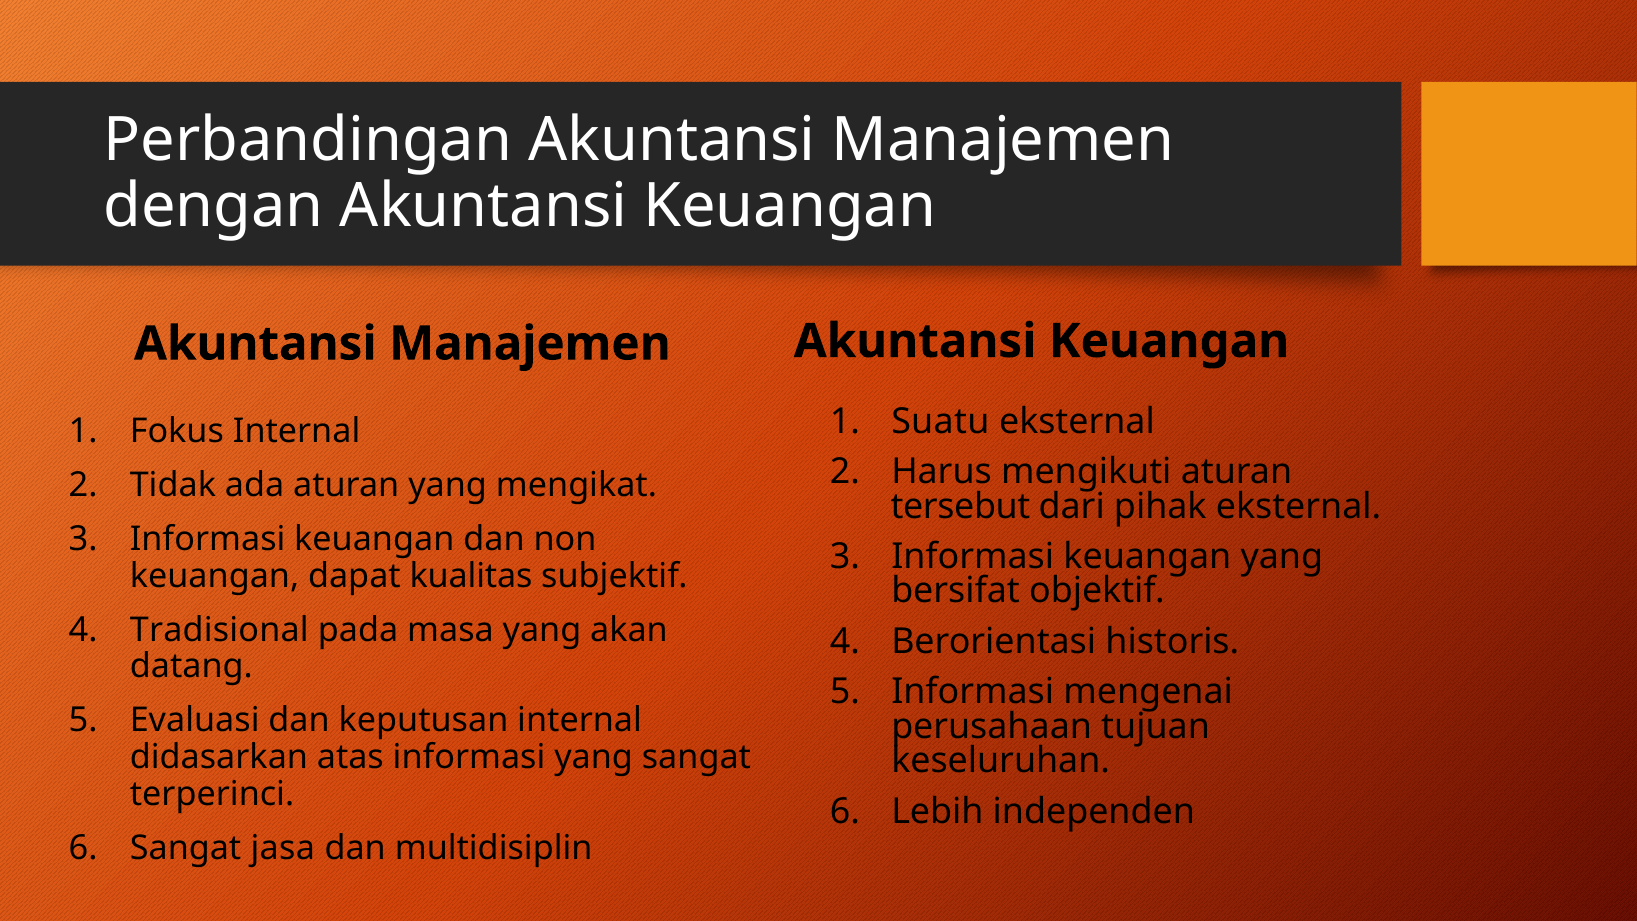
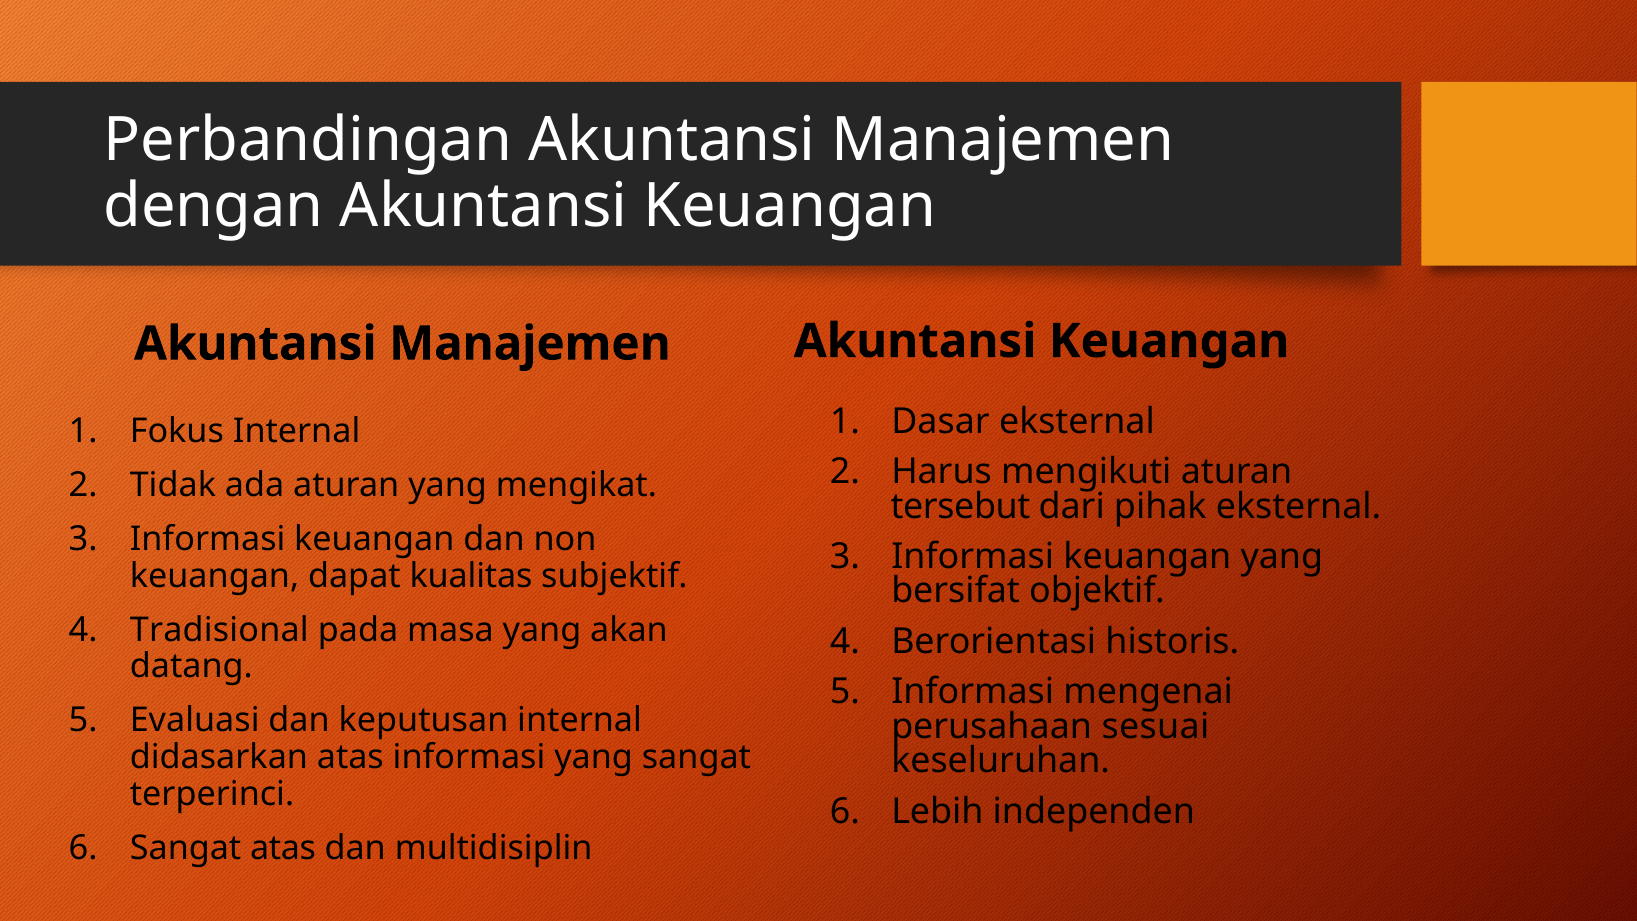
Suatu: Suatu -> Dasar (941, 421)
tujuan: tujuan -> sesuai (1155, 726)
Sangat jasa: jasa -> atas (283, 848)
